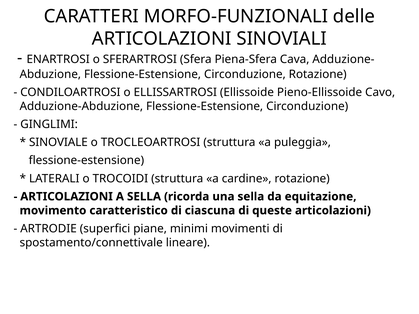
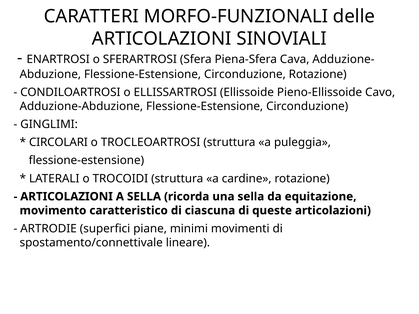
SINOVIALE: SINOVIALE -> CIRCOLARI (58, 143)
